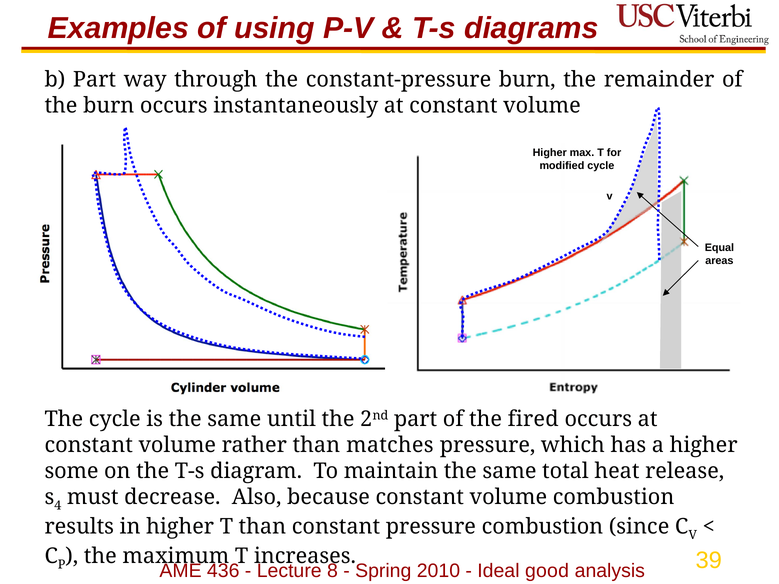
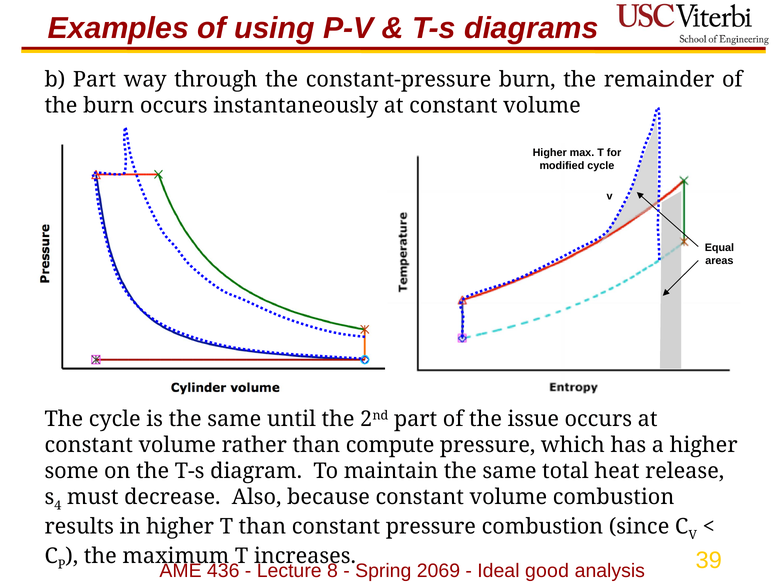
fired: fired -> issue (533, 419)
matches: matches -> compute (390, 445)
2010: 2010 -> 2069 (438, 571)
